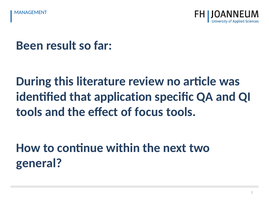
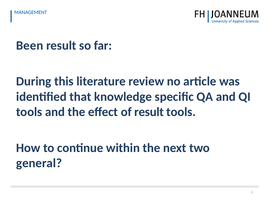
application: application -> knowledge (123, 97)
of focus: focus -> result (149, 112)
